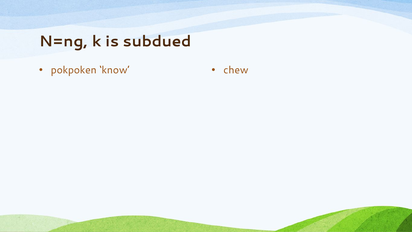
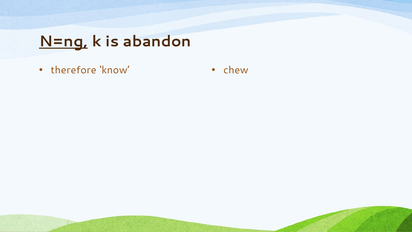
N=ng underline: none -> present (63, 42)
subdued: subdued -> abandon (157, 42)
pokpoken: pokpoken -> therefore (74, 70)
